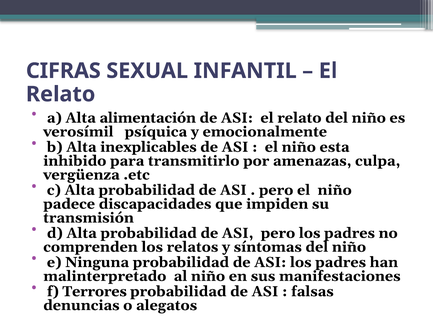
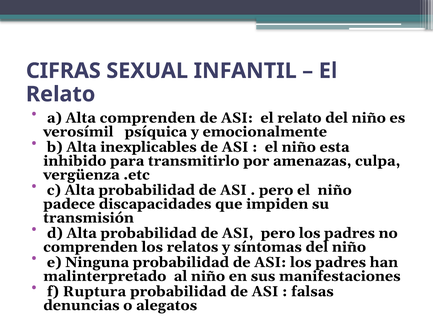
Alta alimentación: alimentación -> comprenden (148, 118)
Terrores: Terrores -> Ruptura (94, 291)
